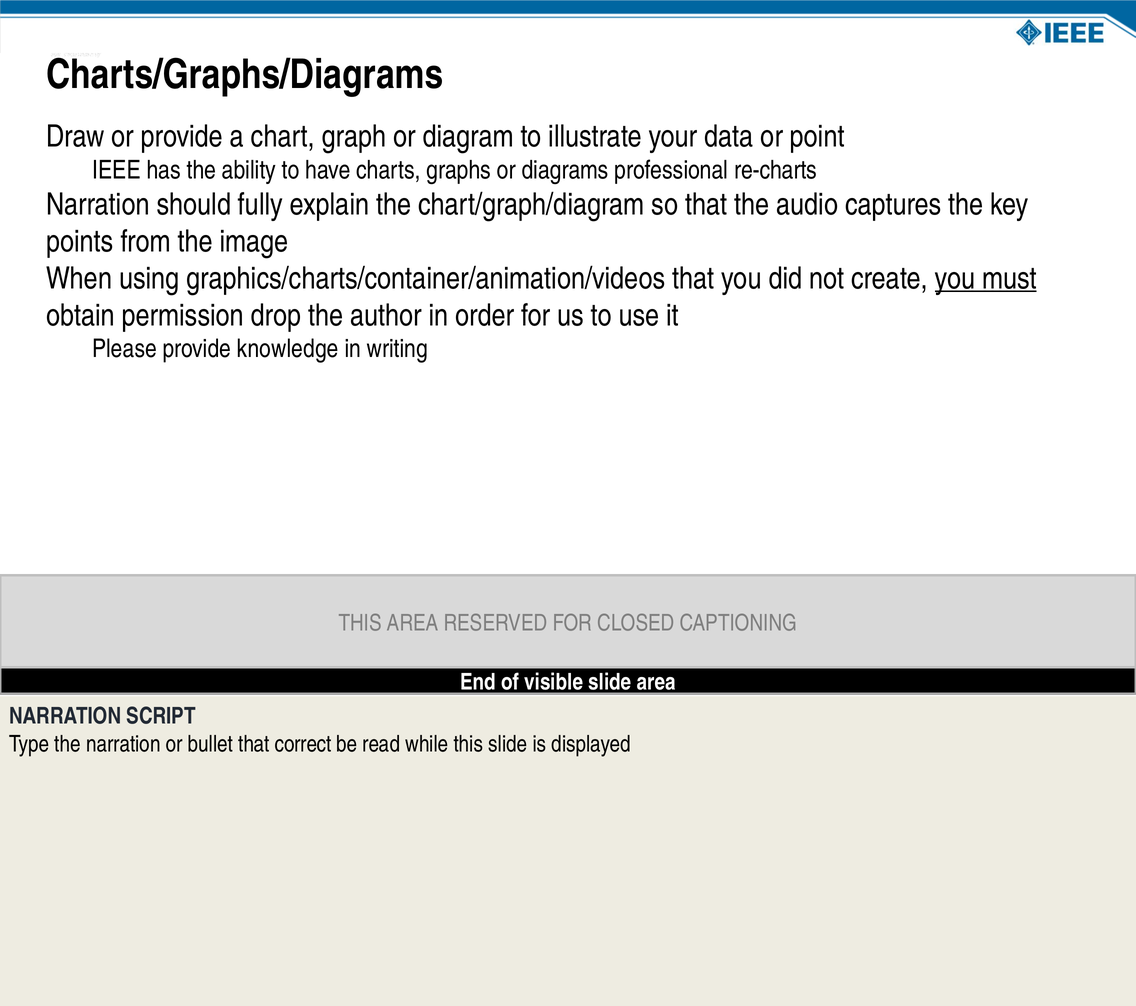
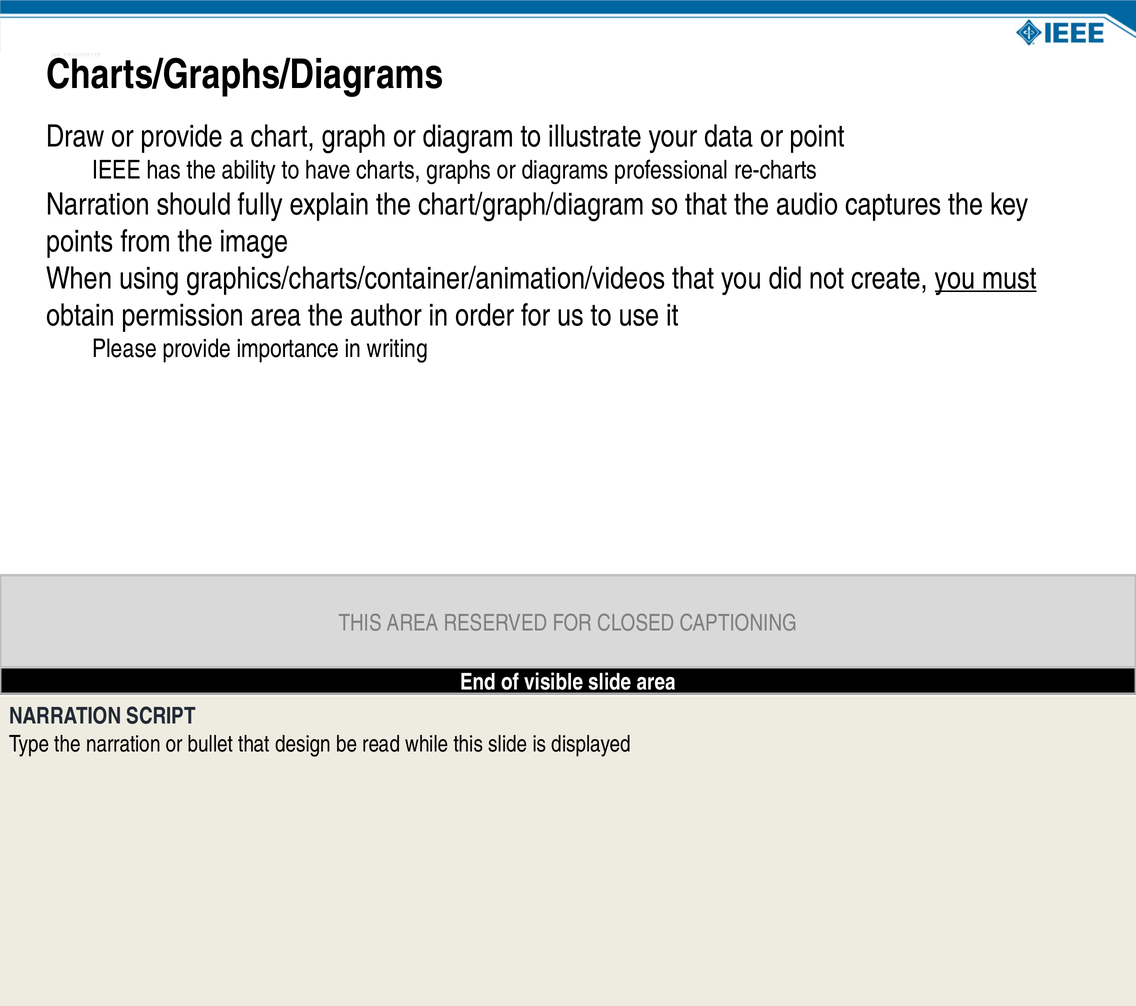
permission drop: drop -> area (276, 316)
knowledge: knowledge -> importance (288, 349)
correct: correct -> design (303, 744)
